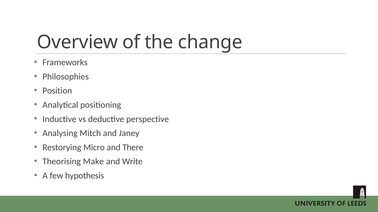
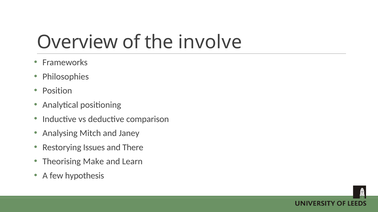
change: change -> involve (210, 42)
perspective: perspective -> comparison (148, 119)
Micro: Micro -> Issues (94, 148)
Write: Write -> Learn (132, 162)
